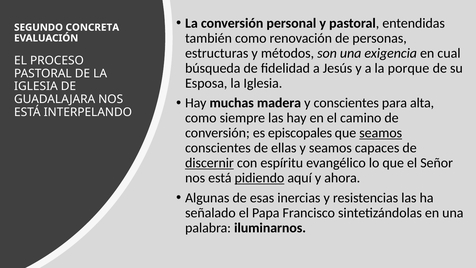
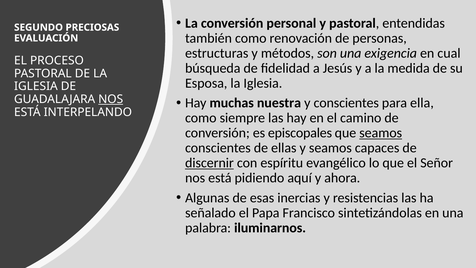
CONCRETA: CONCRETA -> PRECIOSAS (92, 27)
porque: porque -> medida (409, 68)
NOS underline: none -> present (111, 99)
madera: madera -> nuestra (279, 103)
alta: alta -> ella (422, 103)
pidiendo underline: present -> none (259, 178)
